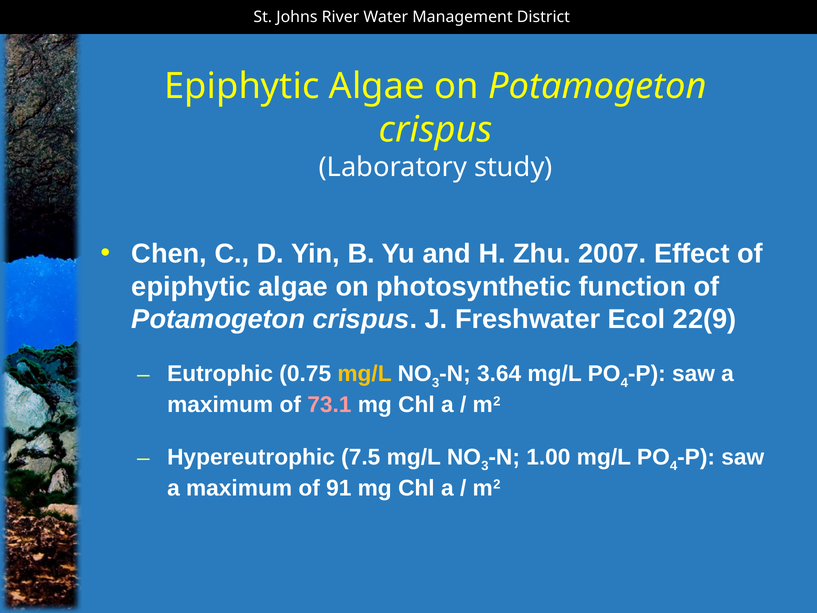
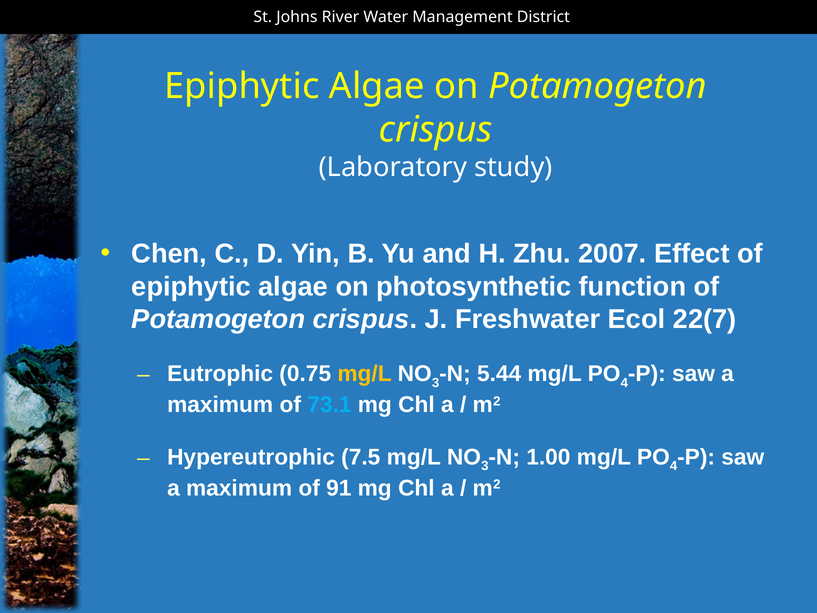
22(9: 22(9 -> 22(7 (705, 319)
3.64: 3.64 -> 5.44 (499, 374)
73.1 colour: pink -> light blue (329, 405)
